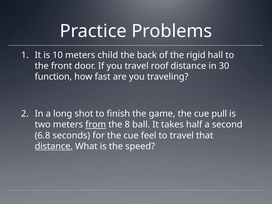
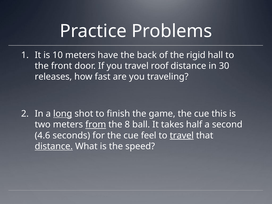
child: child -> have (108, 55)
function: function -> releases (53, 77)
long underline: none -> present (63, 114)
pull: pull -> this (219, 114)
6.8: 6.8 -> 4.6 (42, 135)
travel underline: none -> present (182, 135)
